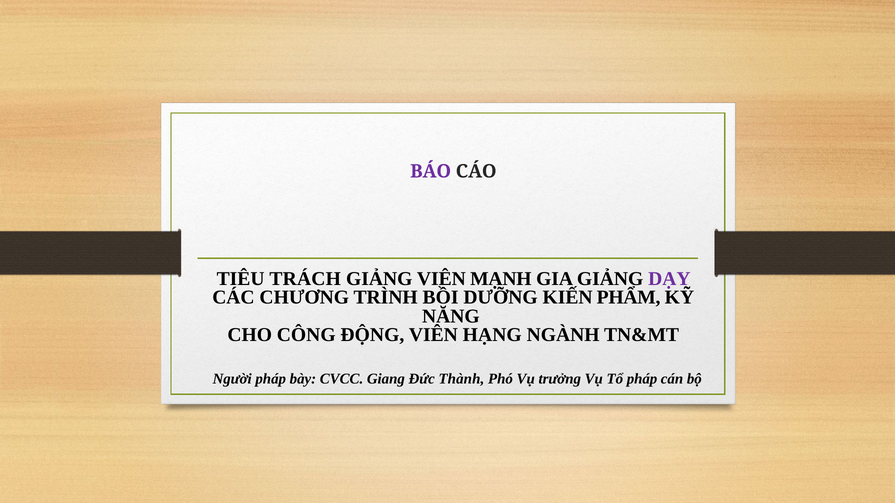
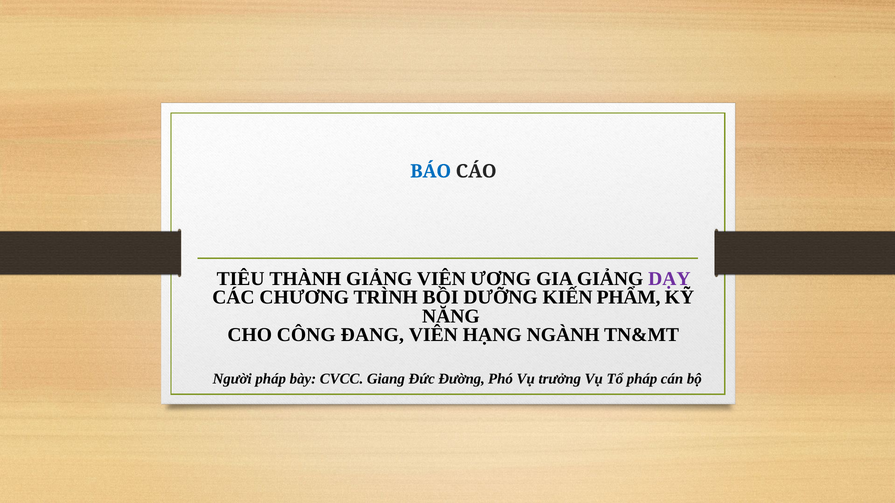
BÁO colour: purple -> blue (431, 171)
TRÁCH: TRÁCH -> THÀNH (305, 279)
MẠNH: MẠNH -> ƯƠNG (501, 279)
ĐỘNG: ĐỘNG -> ĐANG (372, 335)
Thành: Thành -> Đường (462, 379)
